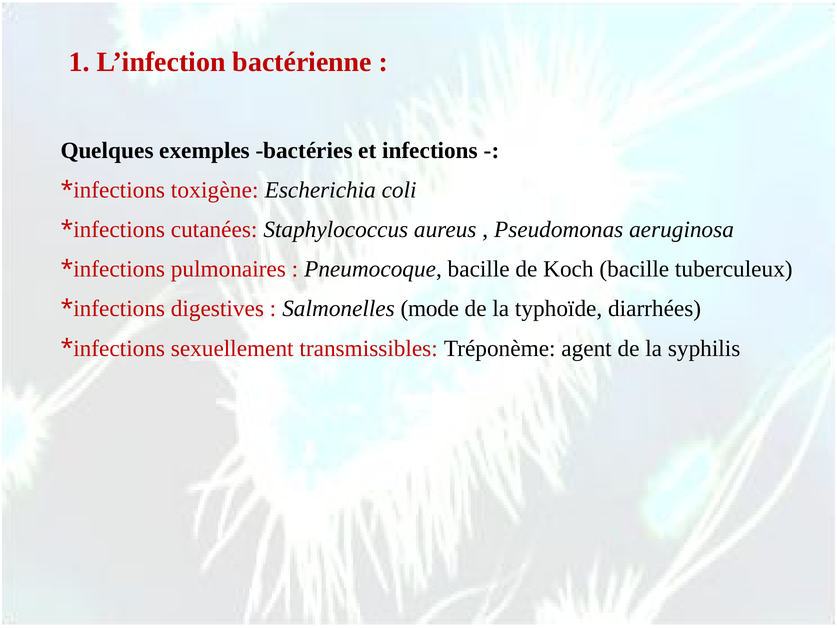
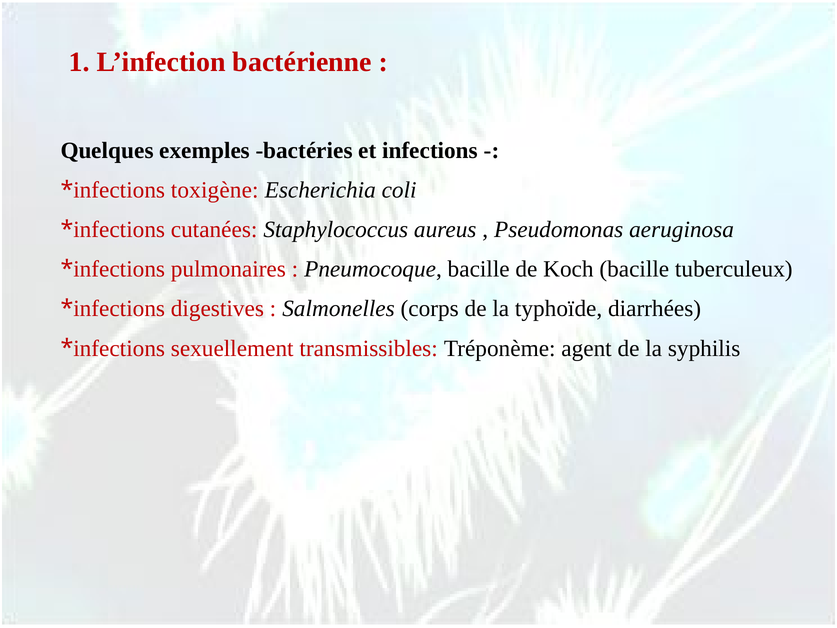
mode: mode -> corps (430, 309)
